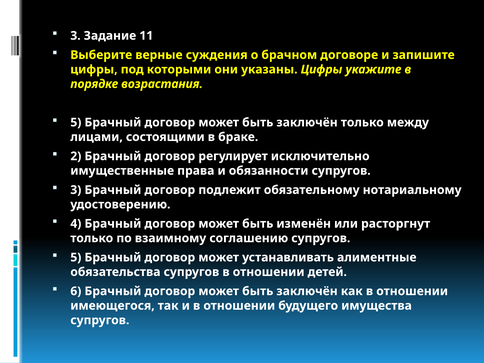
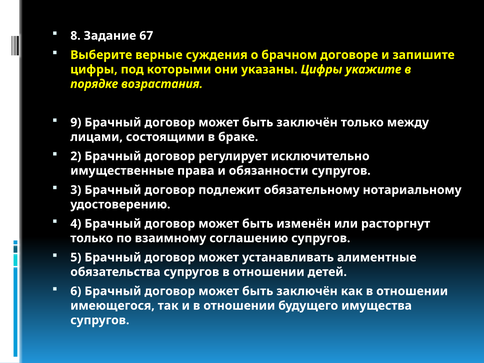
3: 3 -> 8 (75, 36)
11: 11 -> 67 (146, 36)
5: 5 -> 9 (76, 122)
